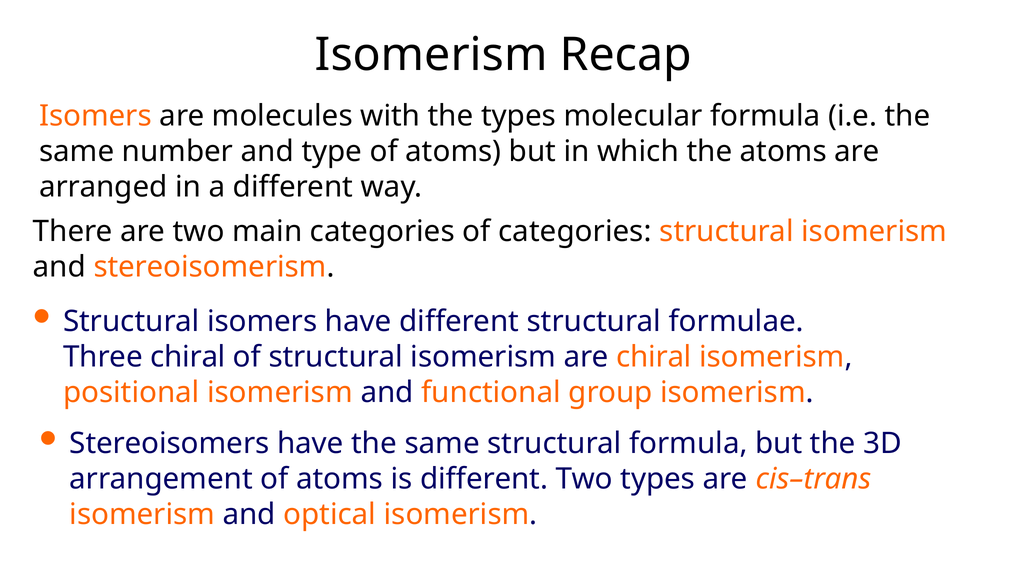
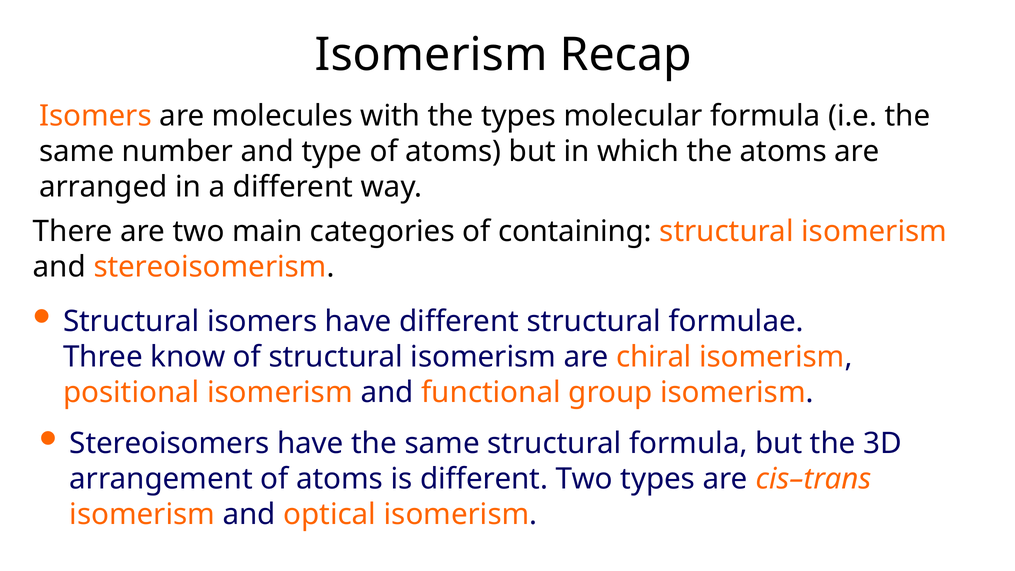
of categories: categories -> containing (575, 231)
Three chiral: chiral -> know (188, 357)
